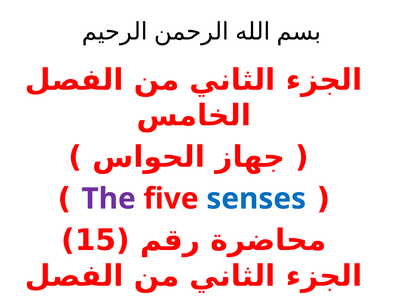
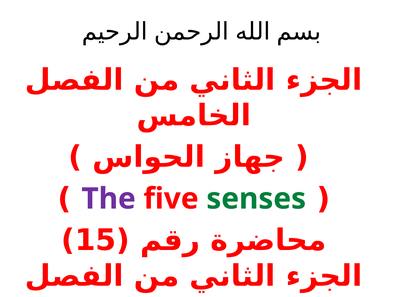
senses colour: blue -> green (256, 199)
